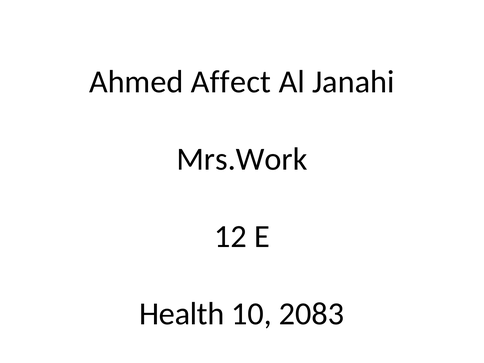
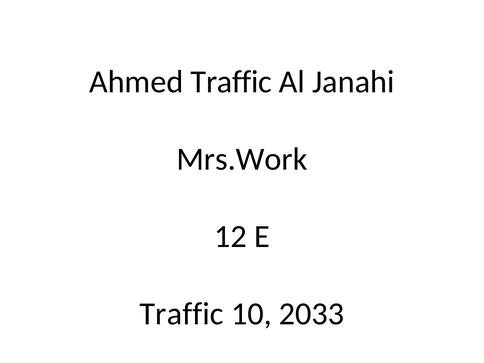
Ahmed Affect: Affect -> Traffic (231, 82)
Health: Health -> Traffic (182, 314)
2083: 2083 -> 2033 (312, 314)
